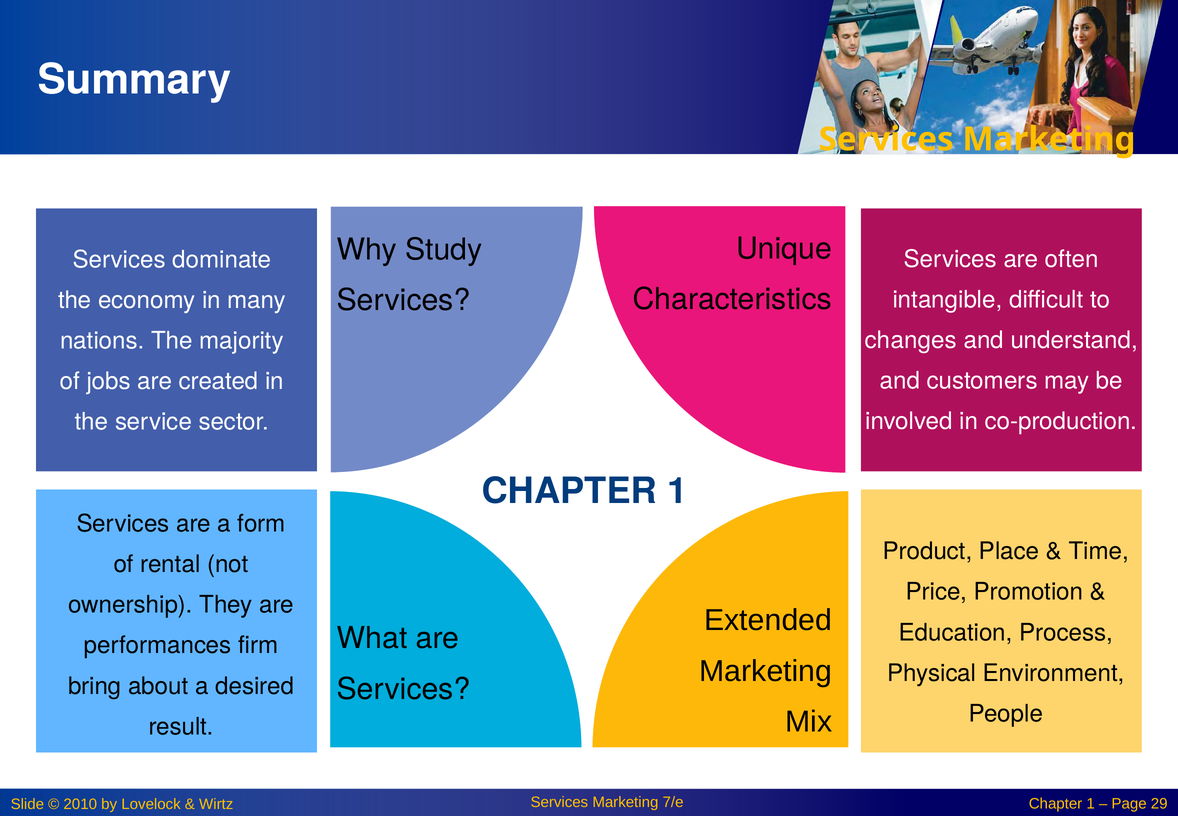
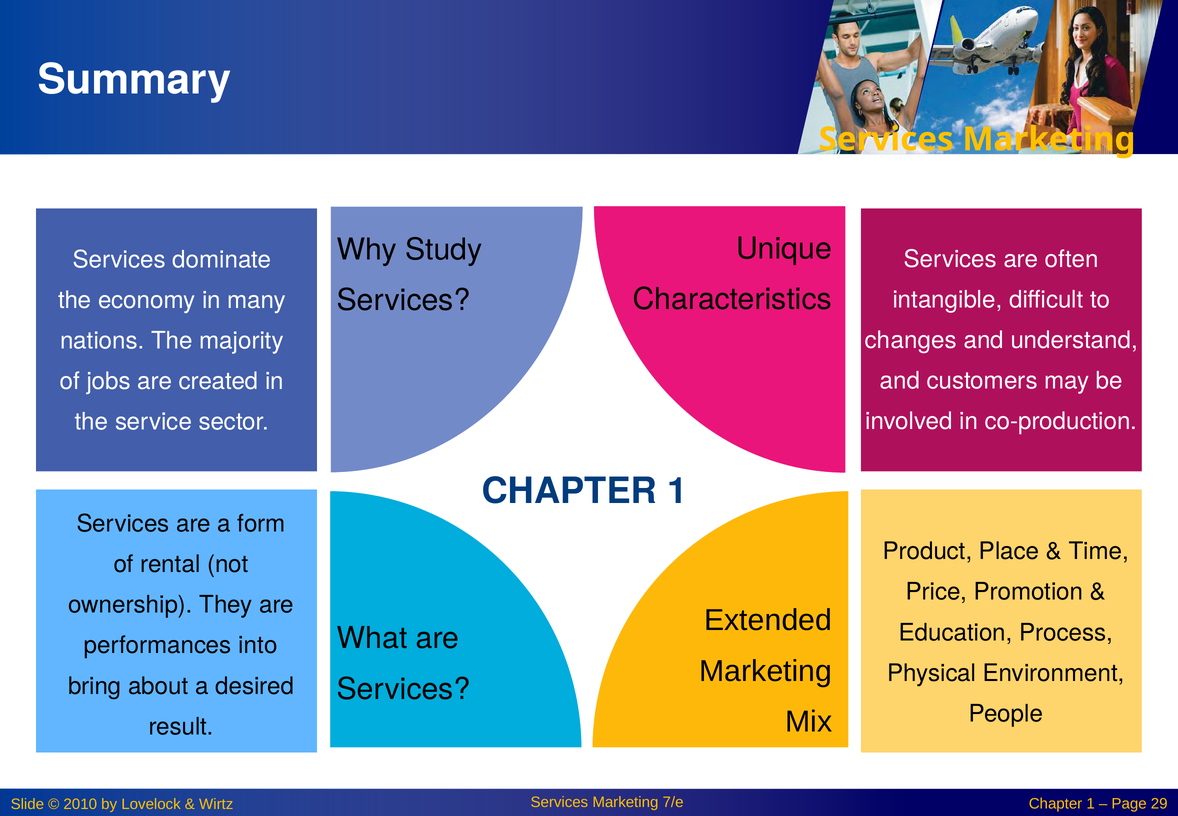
firm: firm -> into (258, 645)
